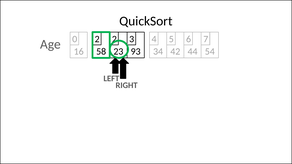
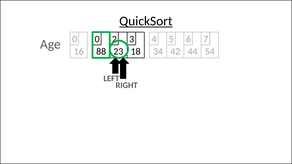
QuickSort underline: none -> present (146, 21)
0 2: 2 -> 0 (97, 39)
58: 58 -> 88 (101, 52)
93: 93 -> 18 (136, 52)
